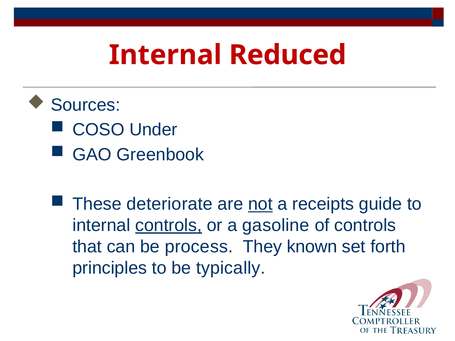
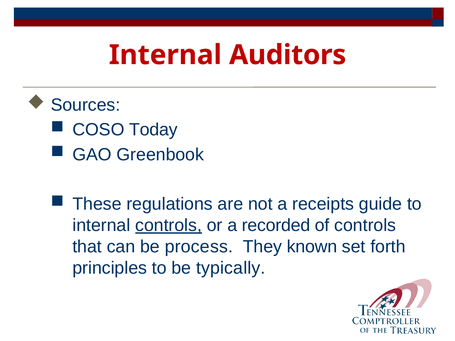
Reduced: Reduced -> Auditors (288, 55)
Under: Under -> Today (153, 130)
deteriorate: deteriorate -> regulations (170, 204)
not underline: present -> none (260, 204)
gasoline: gasoline -> recorded (276, 226)
